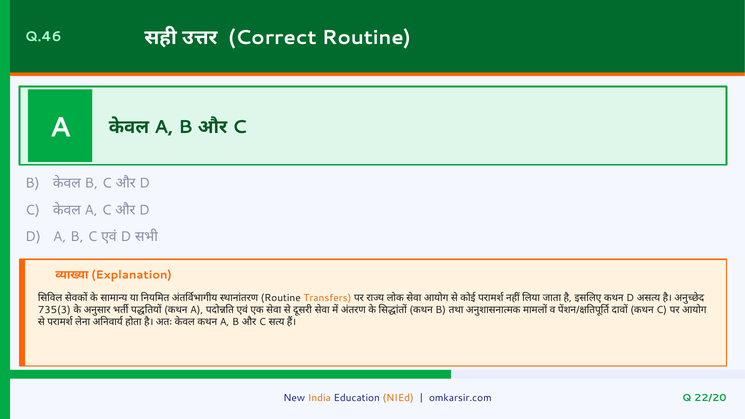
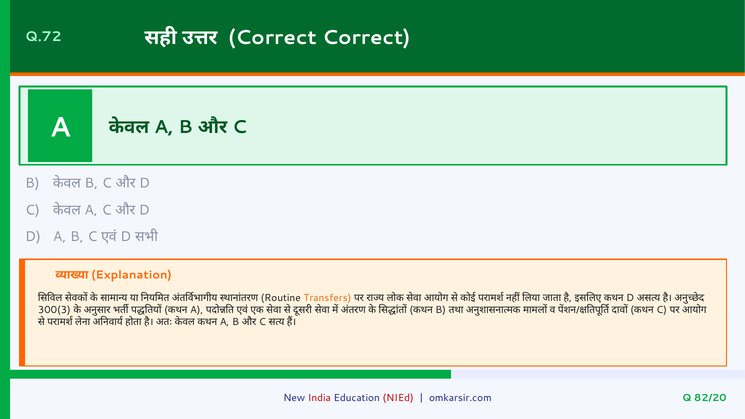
Q.46: Q.46 -> Q.72 (43, 37)
Correct Routine: Routine -> Correct (366, 38)
735(3: 735(3 -> 300(3 (54, 310)
India colour: orange -> red (319, 398)
NIEd colour: orange -> red (398, 398)
22/20: 22/20 -> 82/20 (710, 398)
